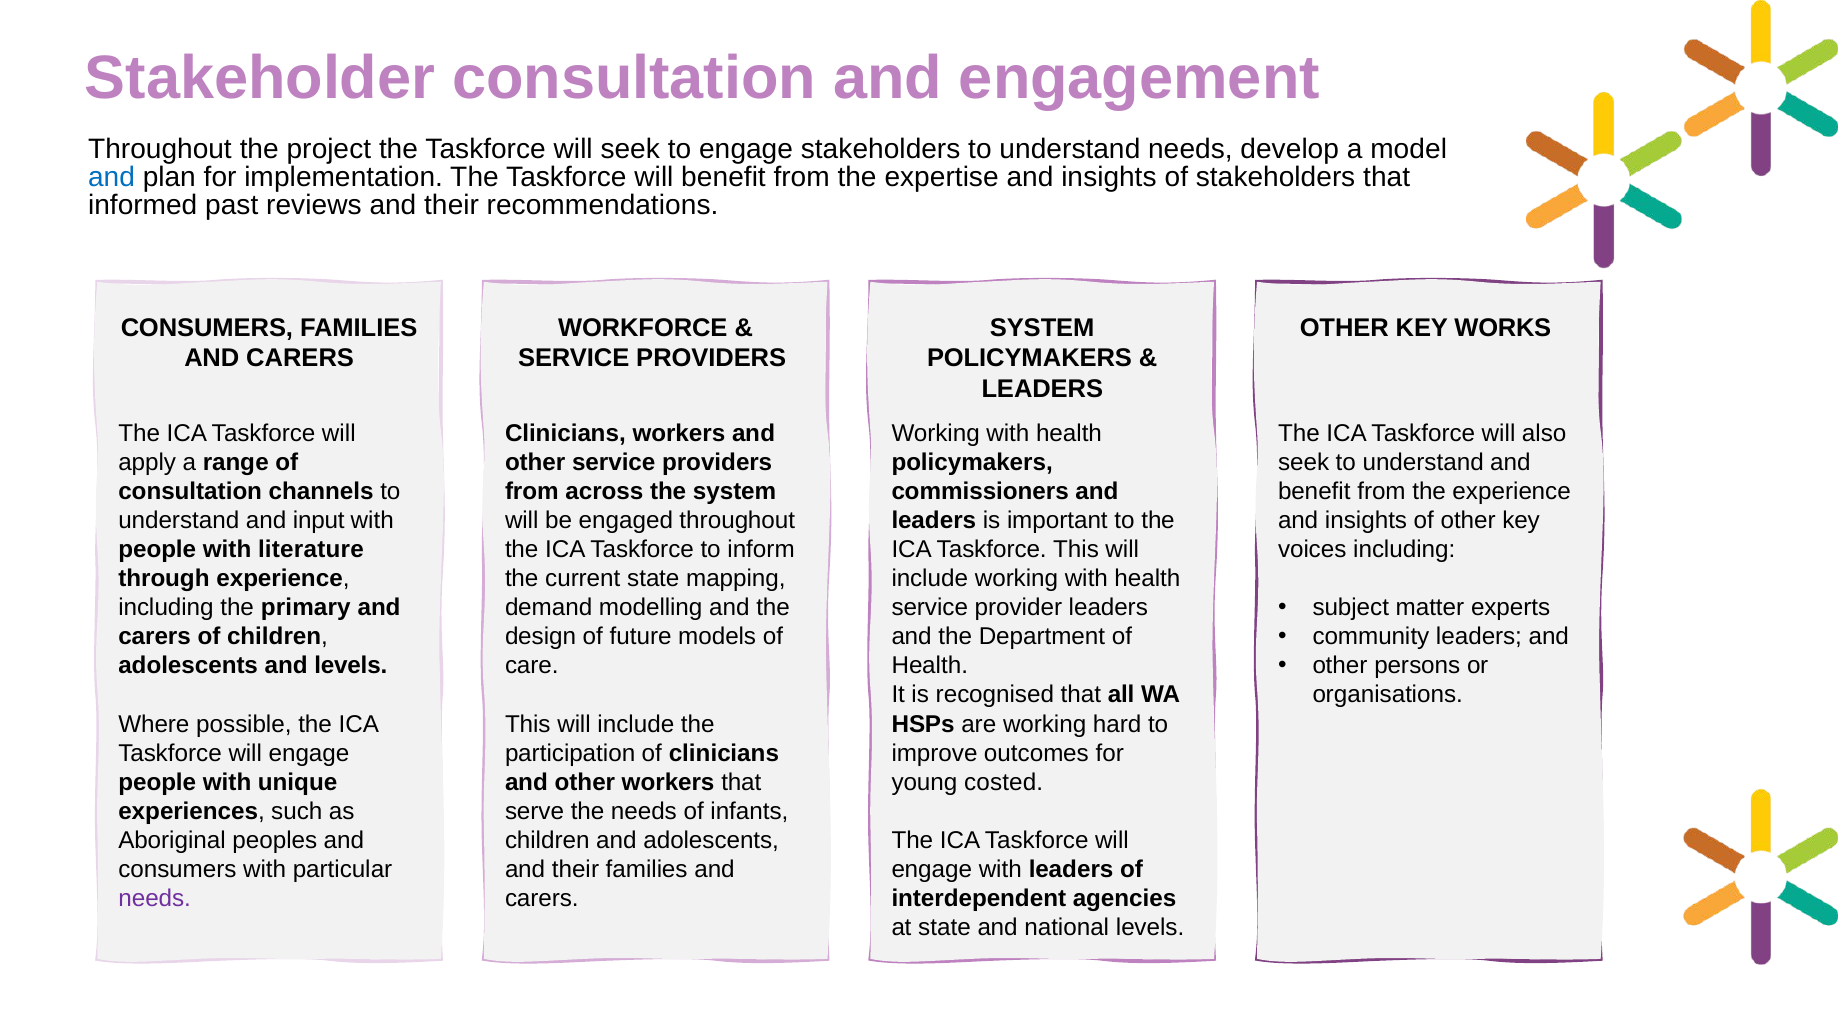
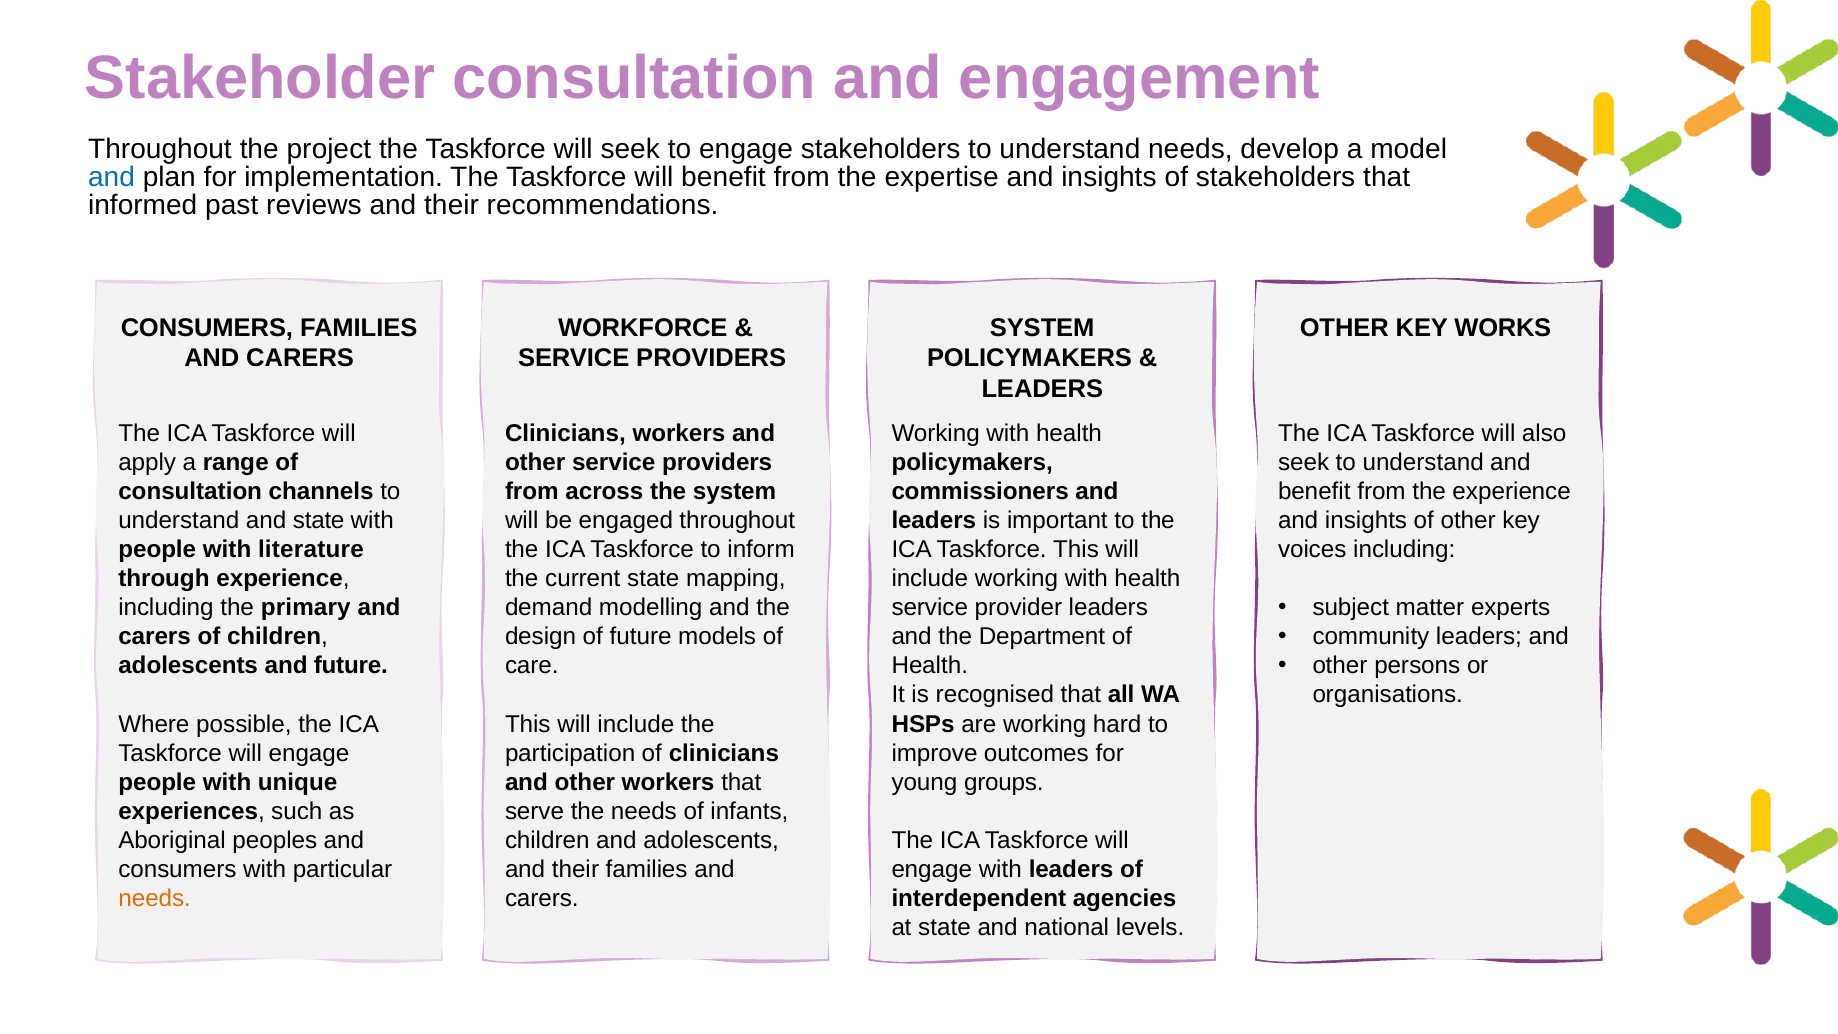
and input: input -> state (319, 520)
and levels: levels -> future (351, 666)
costed: costed -> groups (1004, 782)
needs colour: purple -> orange (155, 899)
